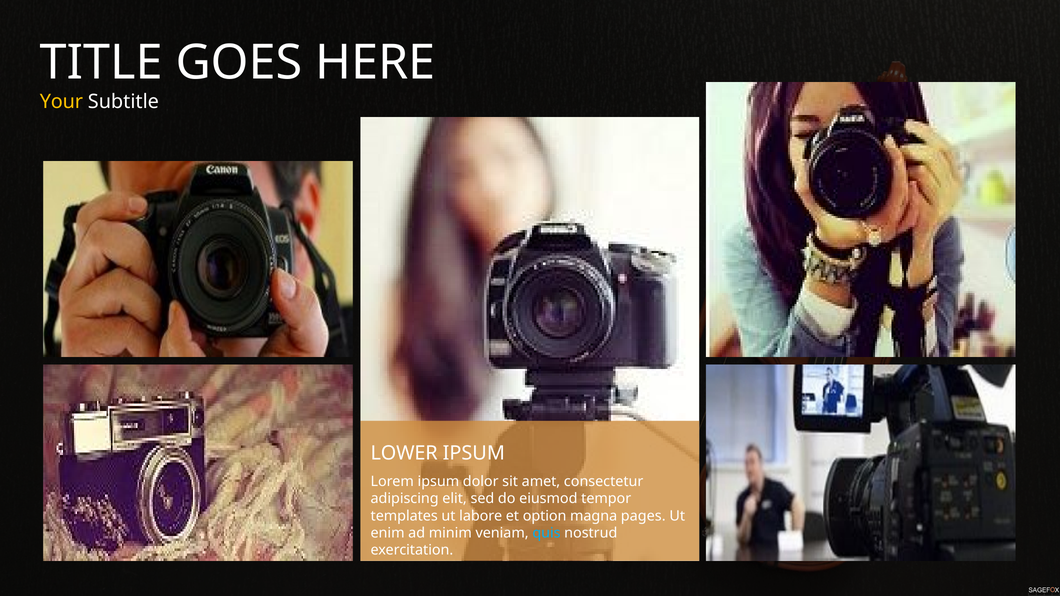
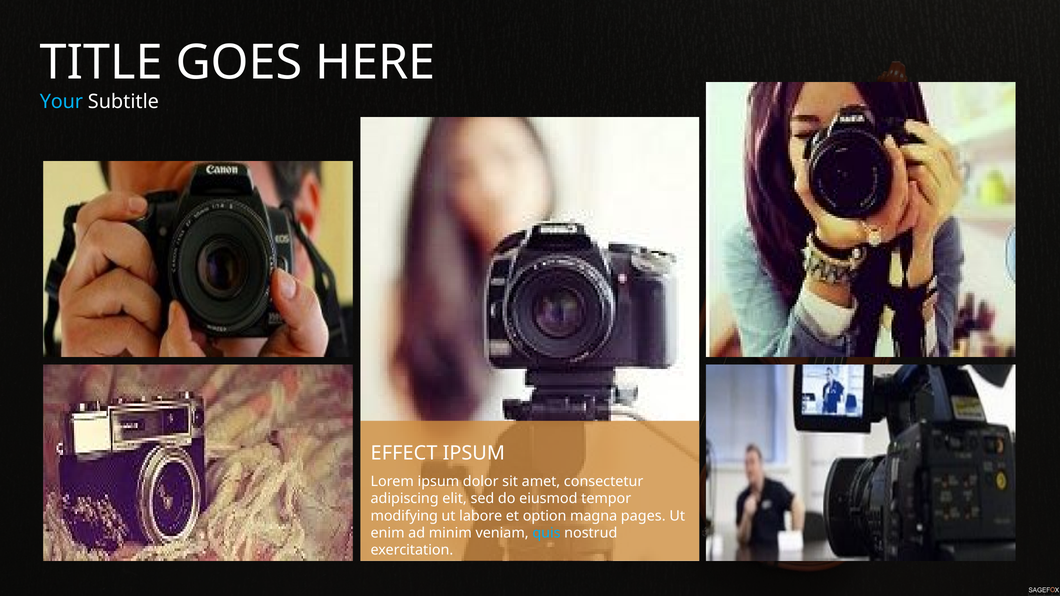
Your colour: yellow -> light blue (61, 102)
LOWER: LOWER -> EFFECT (404, 453)
templates: templates -> modifying (404, 516)
